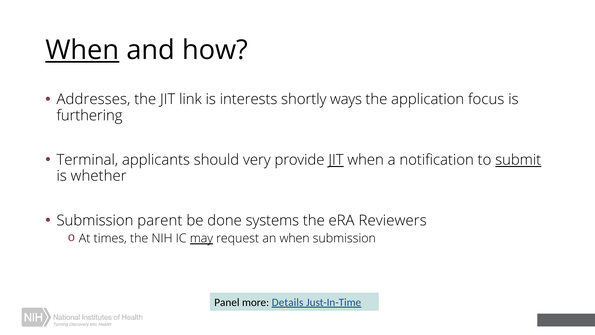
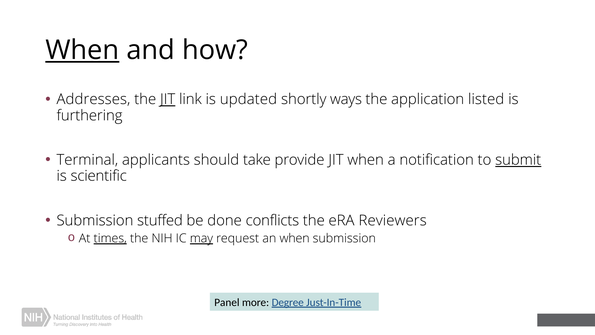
JIT underline: none -> present (168, 99)
interests: interests -> updated (248, 99)
focus: focus -> listed (486, 99)
very: very -> take (257, 160)
JIT underline: present -> none (336, 160)
whether: whether -> scientific (99, 176)
parent: parent -> stuffed (160, 220)
systems: systems -> conflicts (272, 220)
times underline: none -> present (110, 238)
Details: Details -> Degree (288, 302)
